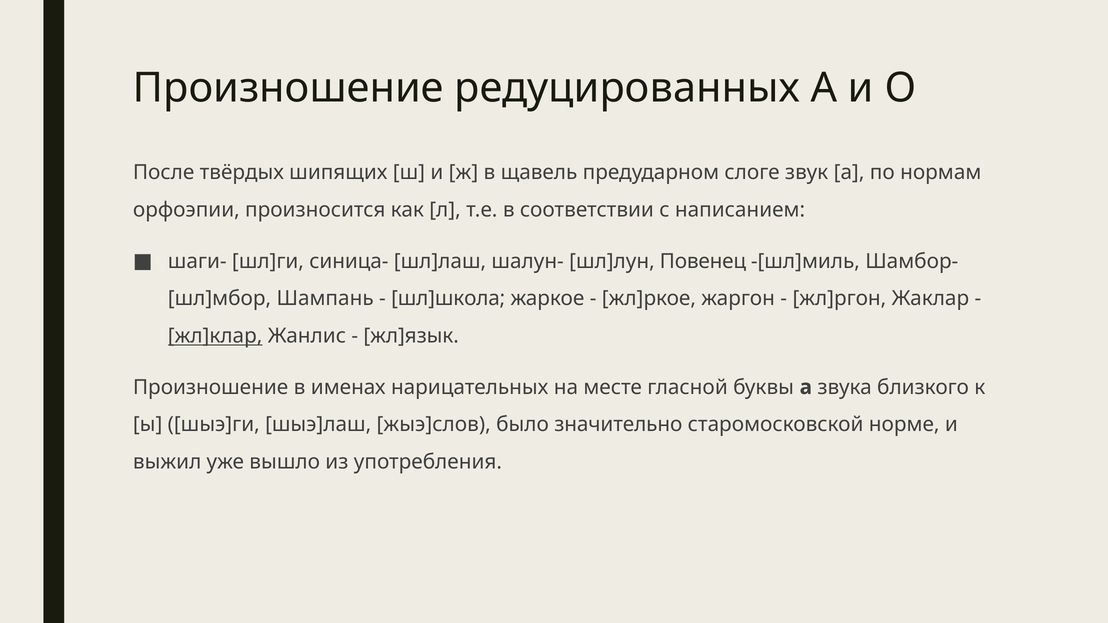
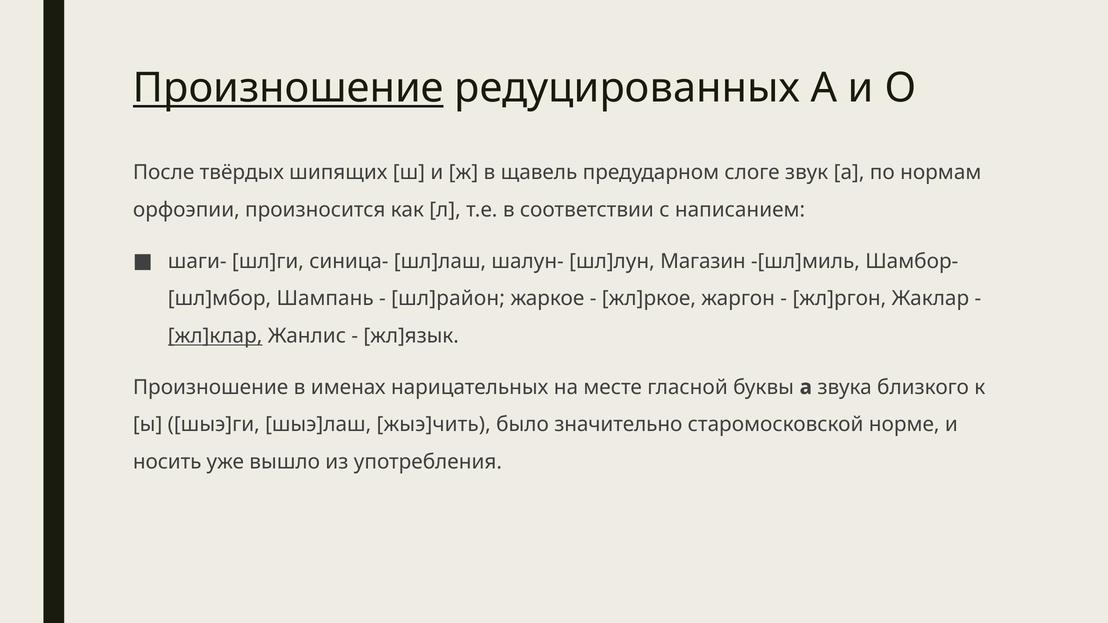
Произношение underline: none -> present (288, 88)
Повенец: Повенец -> Магазин (703, 261)
шл]школа: шл]школа -> шл]район (448, 299)
жыэ]слов: жыэ]слов -> жыэ]чить (434, 425)
выжил: выжил -> носить (167, 462)
